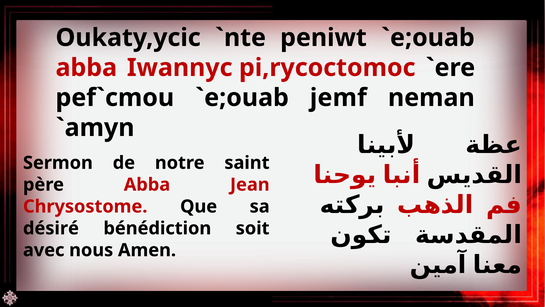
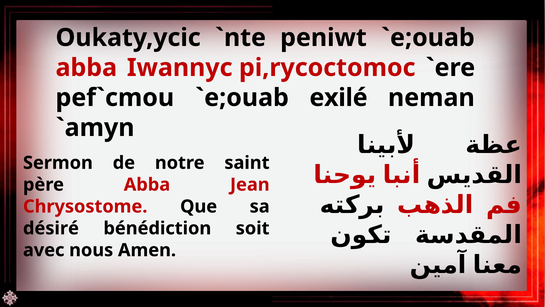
jemf: jemf -> exilé (339, 98)
